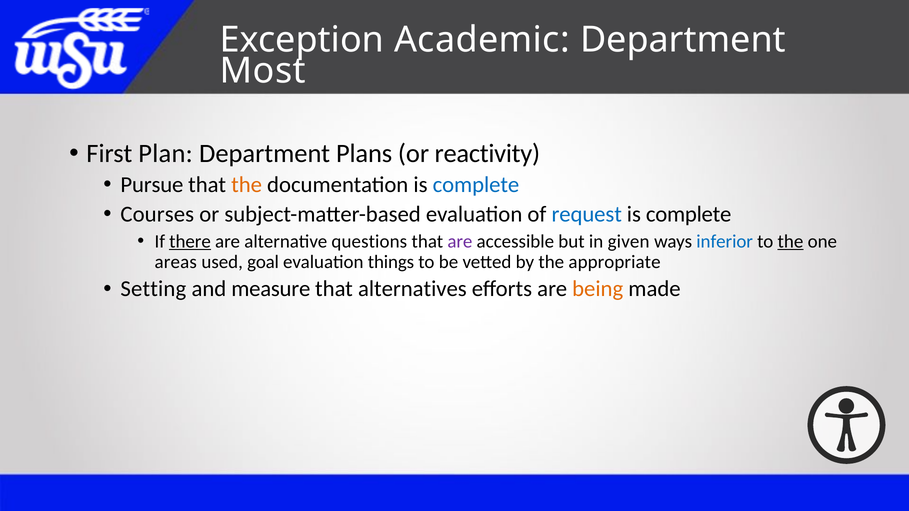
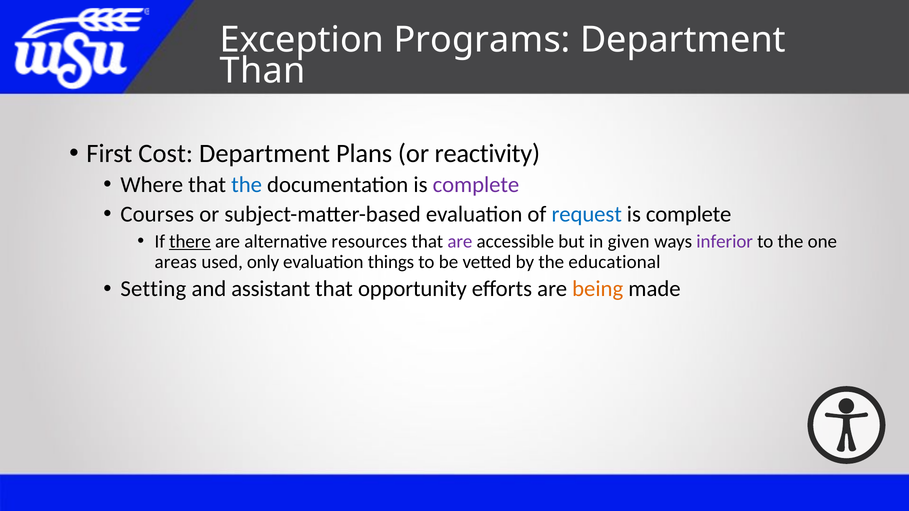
Academic: Academic -> Programs (482, 40)
Most: Most -> Than (263, 71)
Plan: Plan -> Cost (166, 154)
Pursue: Pursue -> Where (152, 185)
the colour: orange -> blue (247, 185)
complete colour: blue -> purple (476, 185)
questions: questions -> resources (369, 242)
inferior colour: blue -> purple (725, 242)
the underline: present -> none (790, 242)
goal: goal -> only (263, 262)
appropriate: appropriate -> educational (614, 262)
measure: measure -> assistant (271, 289)
alternatives: alternatives -> opportunity (412, 289)
